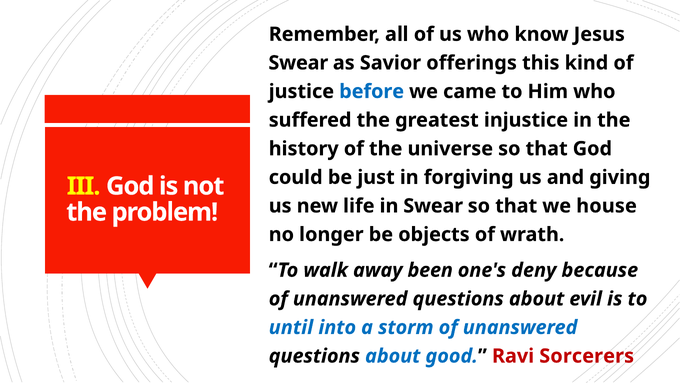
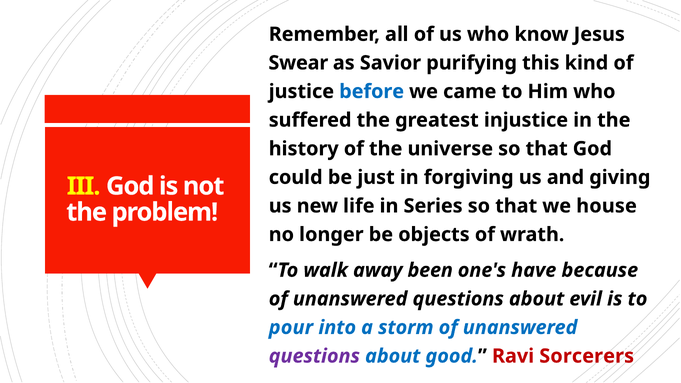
offerings: offerings -> purifying (472, 63)
in Swear: Swear -> Series (433, 206)
deny: deny -> have (534, 270)
until: until -> pour (291, 328)
questions colour: black -> purple (314, 356)
